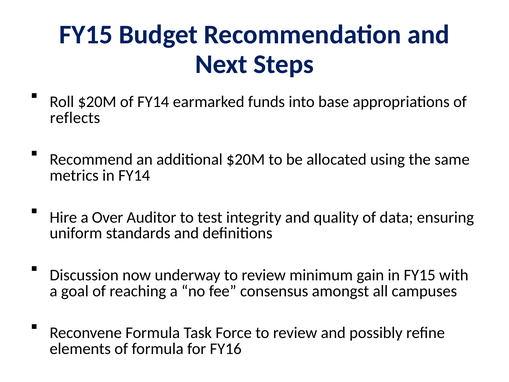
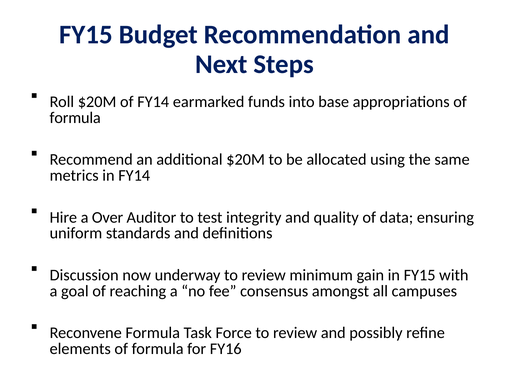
reflects: reflects -> formula (75, 118)
